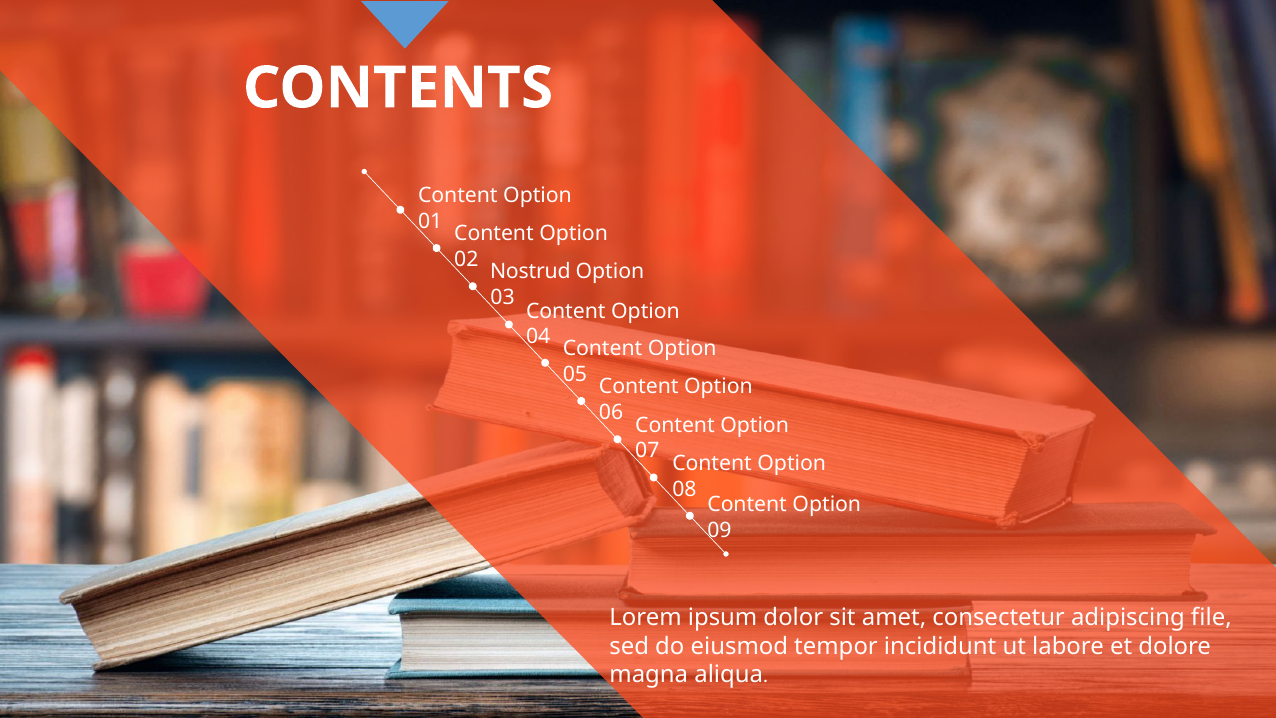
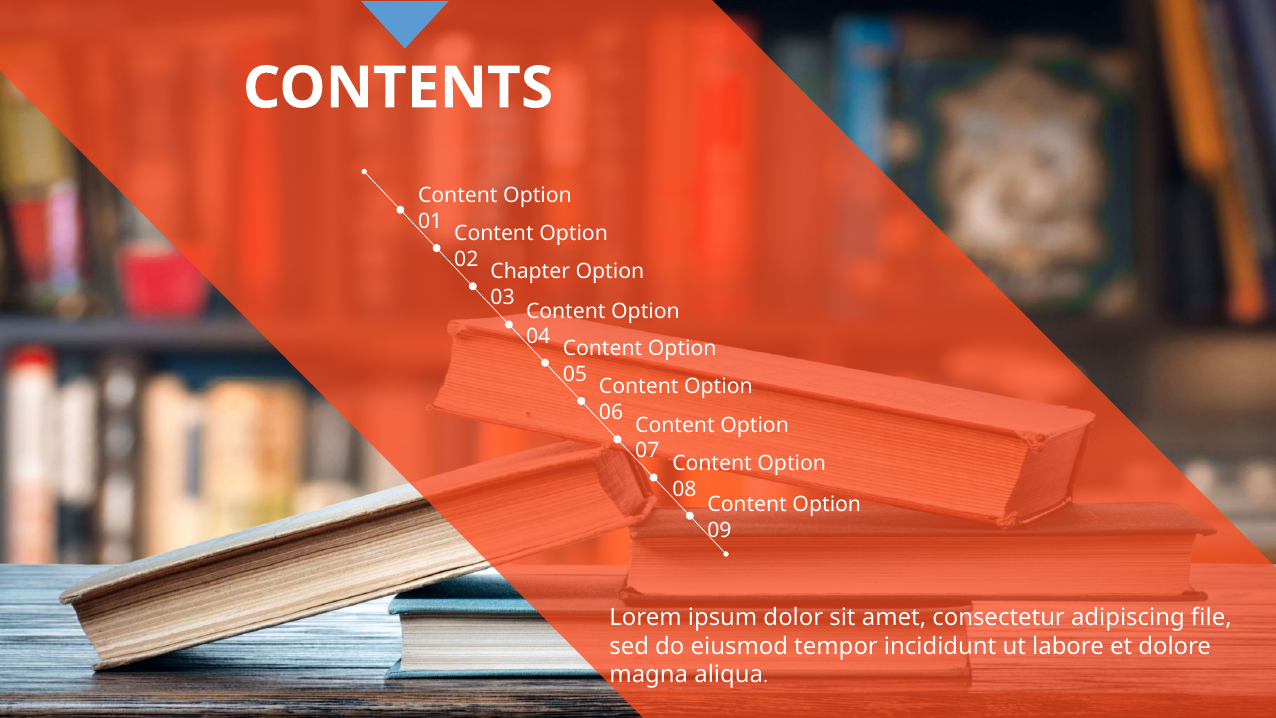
Nostrud: Nostrud -> Chapter (530, 272)
